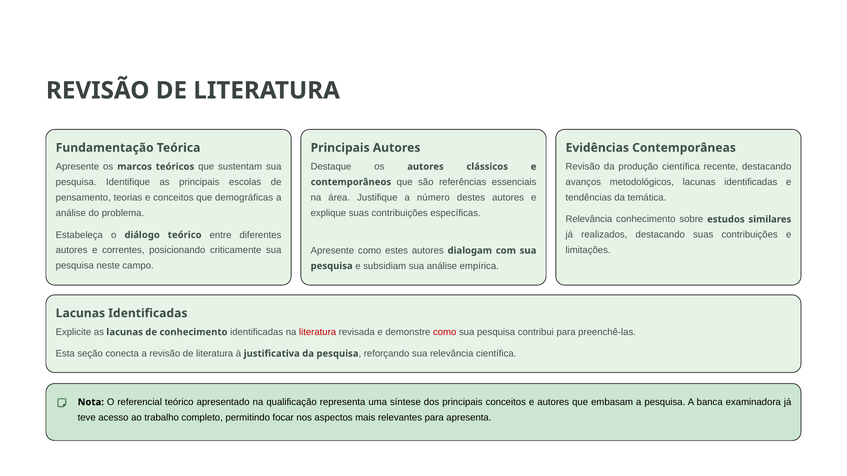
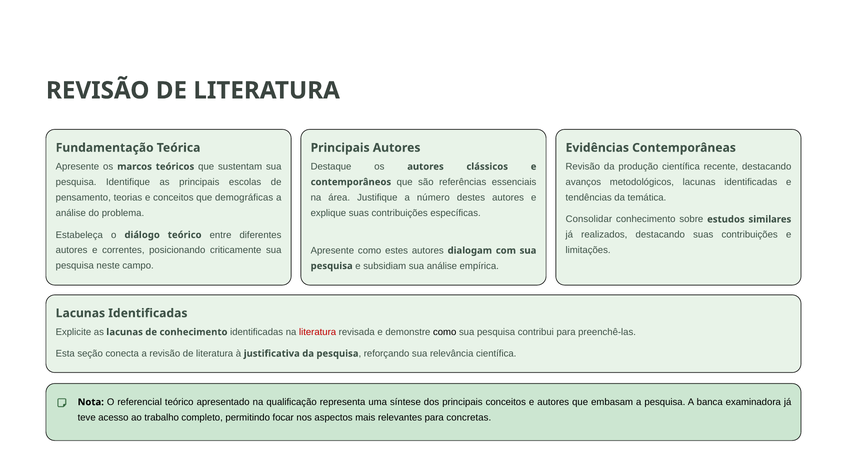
Relevância: Relevância -> Consolidar (589, 219)
como colour: red -> black (445, 332)
apresenta: apresenta -> concretas (469, 418)
